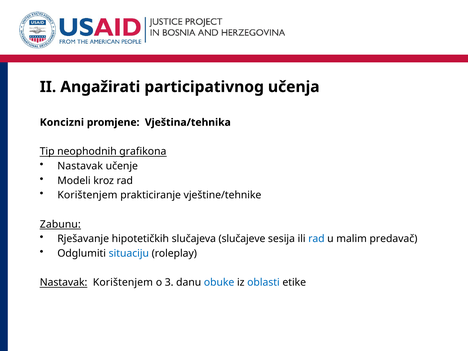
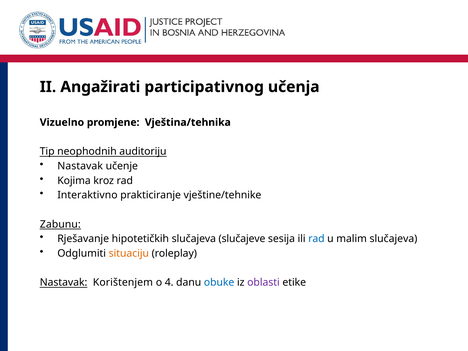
Koncizni: Koncizni -> Vizuelno (62, 122)
grafikona: grafikona -> auditoriju (143, 152)
Modeli: Modeli -> Kojima (74, 181)
Korištenjem: Korištenjem -> Interaktivno (87, 195)
malim predavač: predavač -> slučajeva (393, 239)
situaciju colour: blue -> orange (129, 253)
3: 3 -> 4 (169, 283)
oblasti colour: blue -> purple (263, 283)
